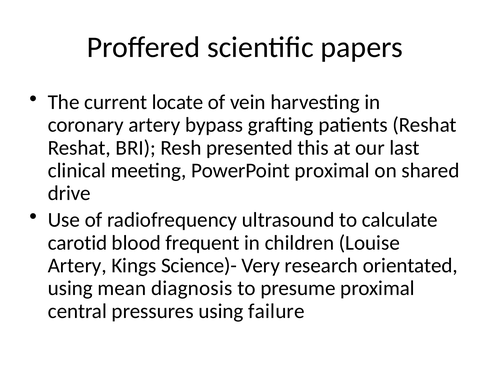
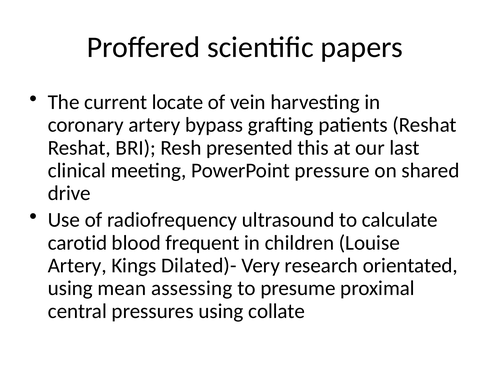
PowerPoint proximal: proximal -> pressure (332, 171)
Science)-: Science)- -> Dilated)- (199, 266)
diagnosis: diagnosis -> assessing (192, 289)
failure: failure -> collate (277, 311)
